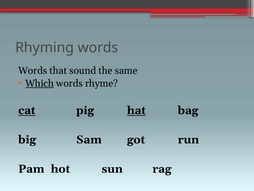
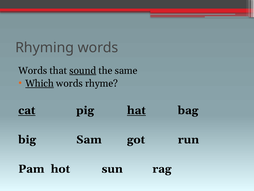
sound underline: none -> present (83, 70)
